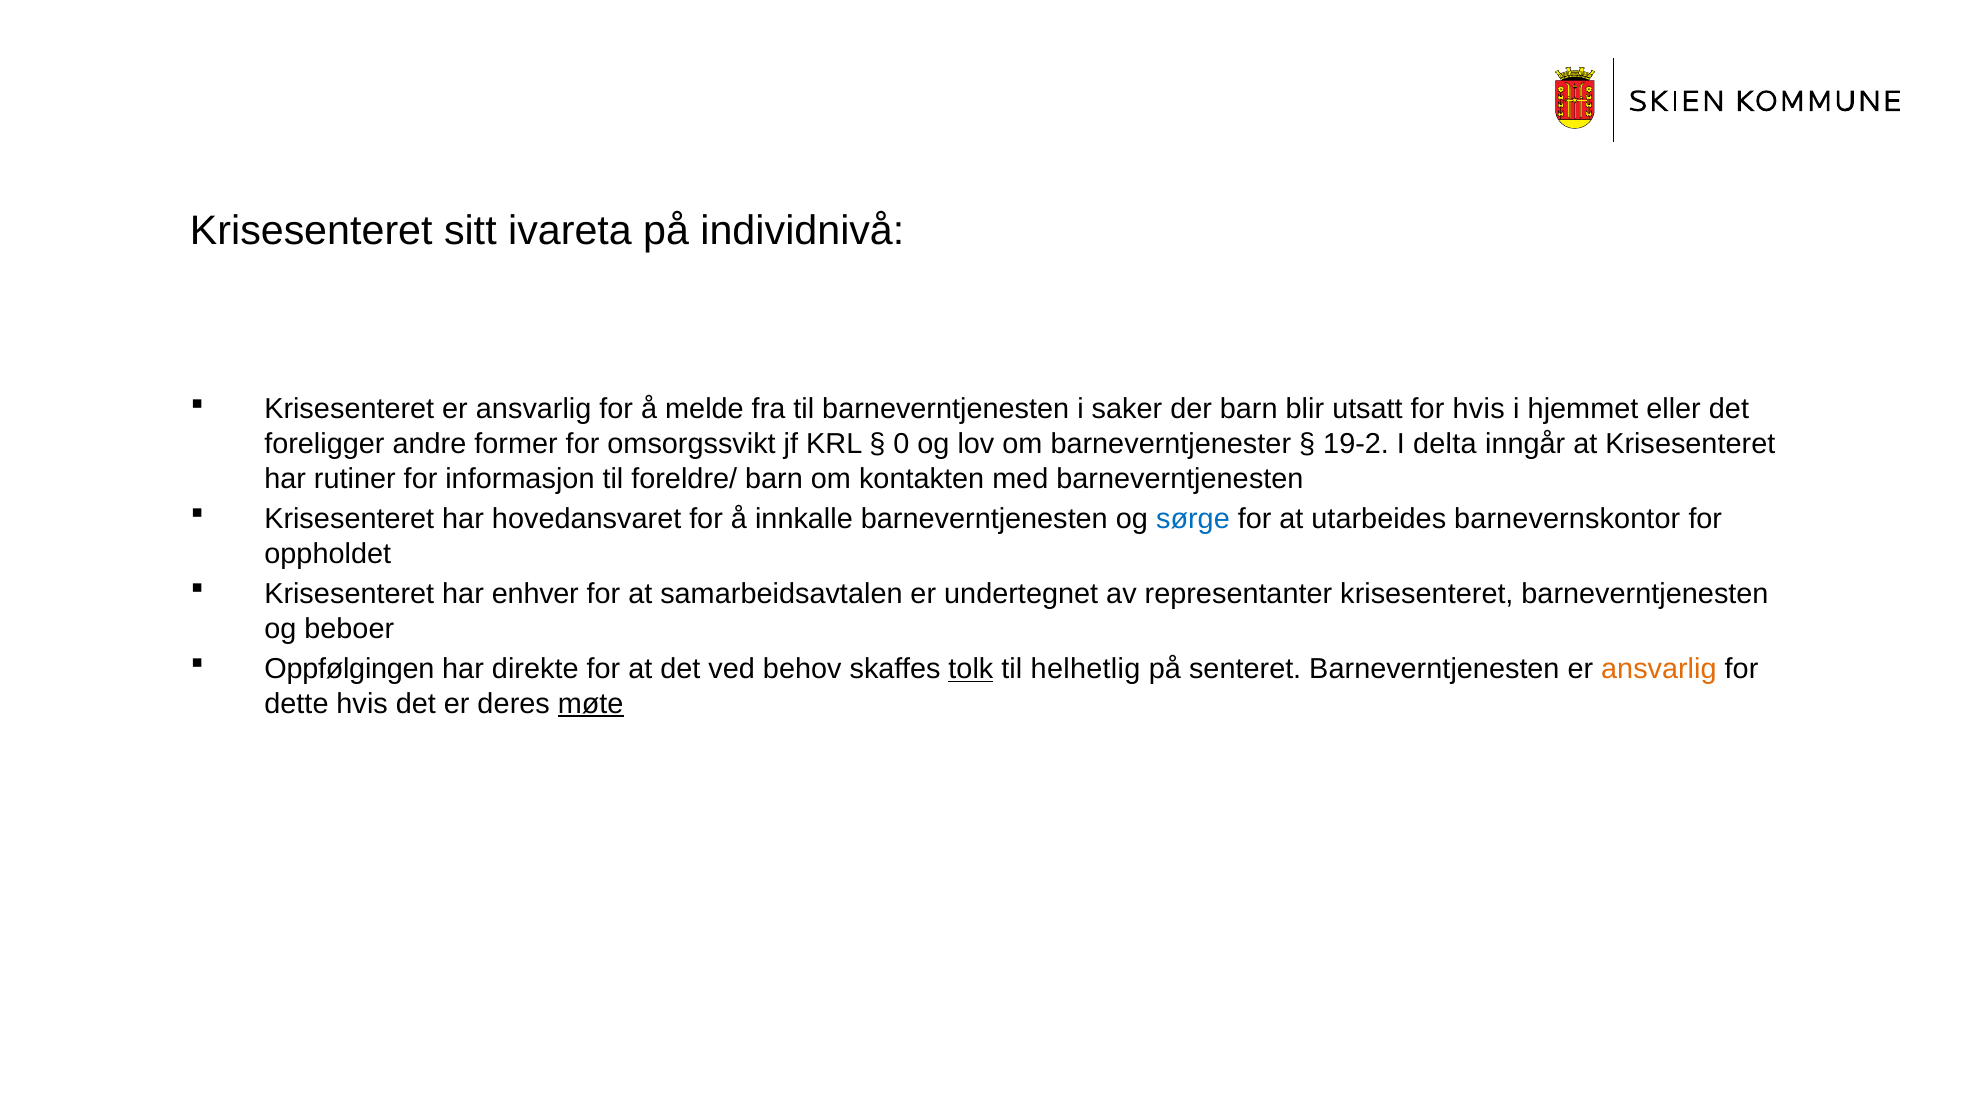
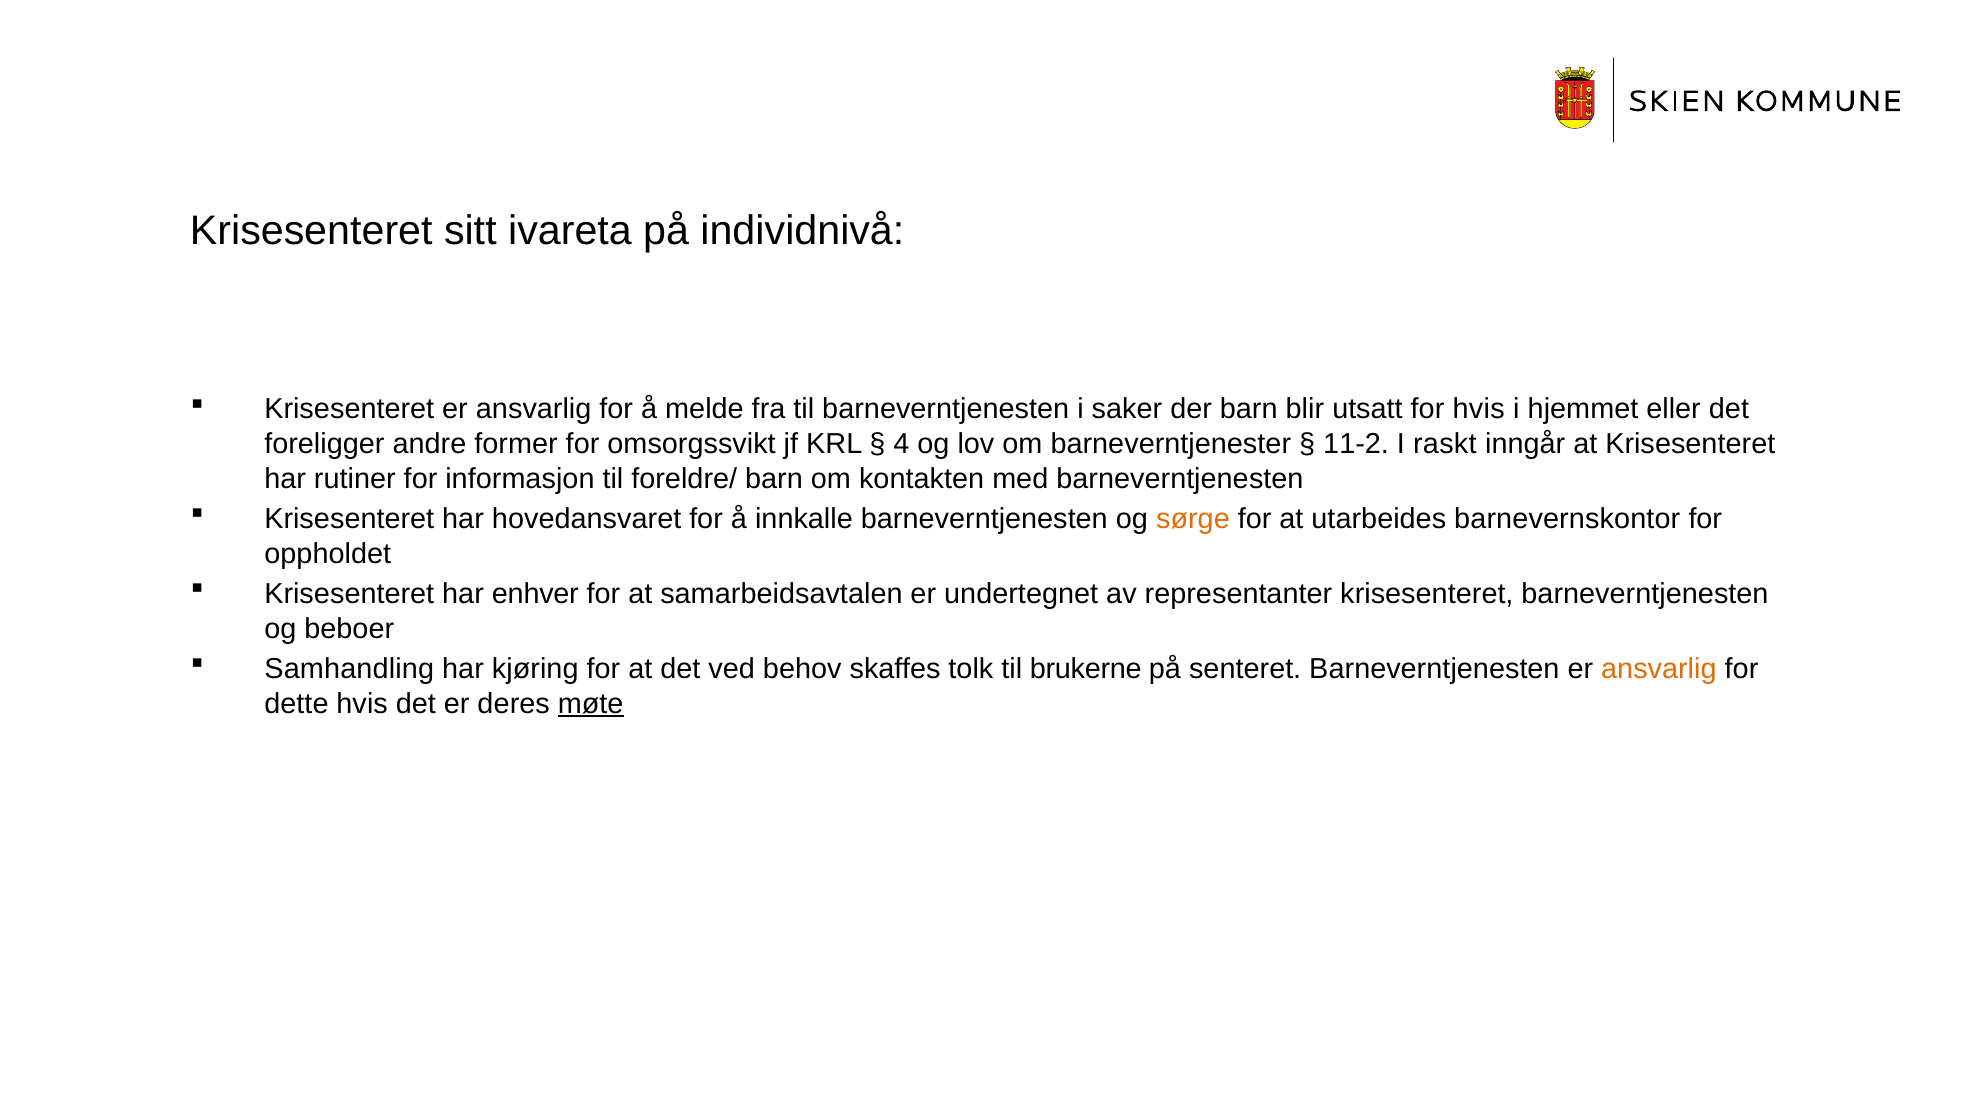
0: 0 -> 4 (901, 444)
19-2: 19-2 -> 11-2 (1356, 444)
delta: delta -> raskt (1445, 444)
sørge colour: blue -> orange (1193, 519)
Oppfølgingen: Oppfølgingen -> Samhandling (349, 669)
direkte: direkte -> kjøring (535, 669)
tolk underline: present -> none (971, 669)
helhetlig: helhetlig -> brukerne (1086, 669)
